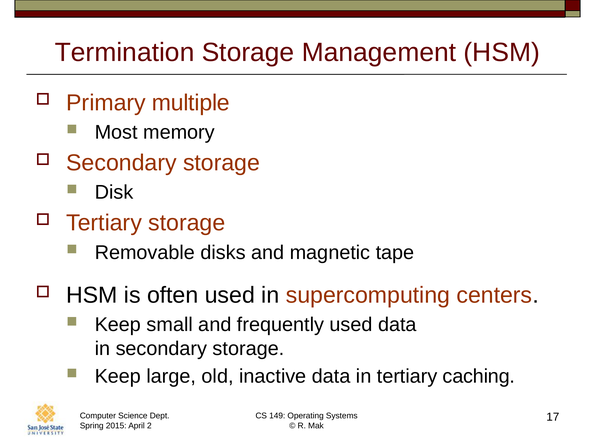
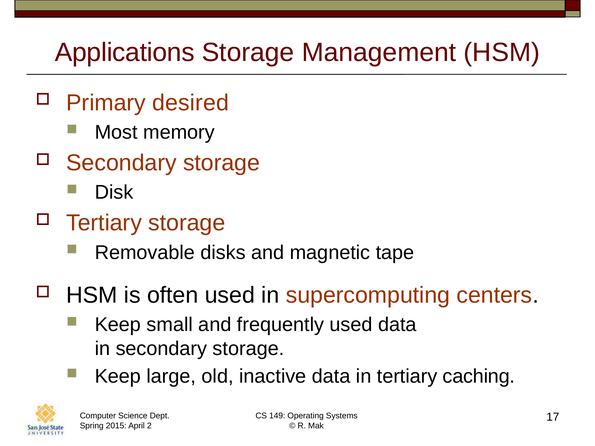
Termination: Termination -> Applications (125, 52)
multiple: multiple -> desired (191, 103)
